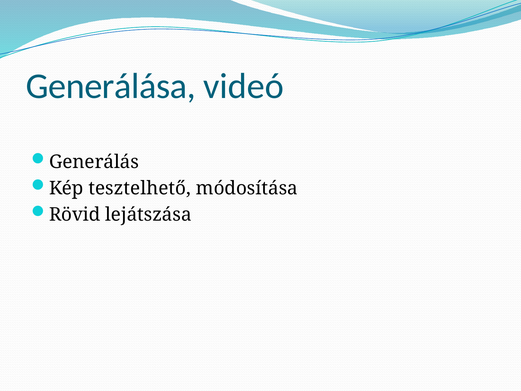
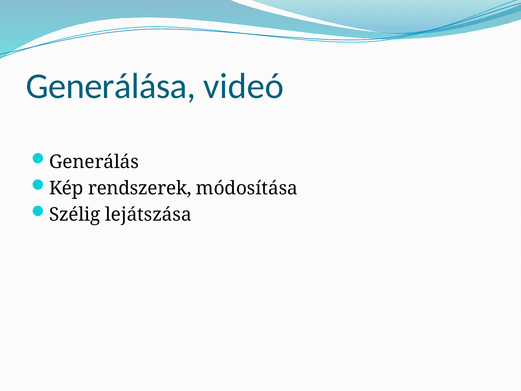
tesztelhető: tesztelhető -> rendszerek (140, 188)
Rövid: Rövid -> Szélig (75, 214)
